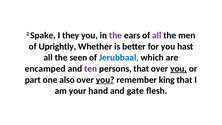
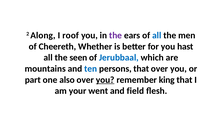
Spake: Spake -> Along (43, 35)
they: they -> roof (71, 35)
all colour: purple -> blue (157, 35)
Uprightly: Uprightly -> Cheereth (57, 46)
encamped: encamped -> mountains (45, 69)
ten colour: purple -> blue (91, 69)
you underline: present -> none (178, 69)
hand: hand -> went (98, 91)
gate: gate -> field (135, 91)
